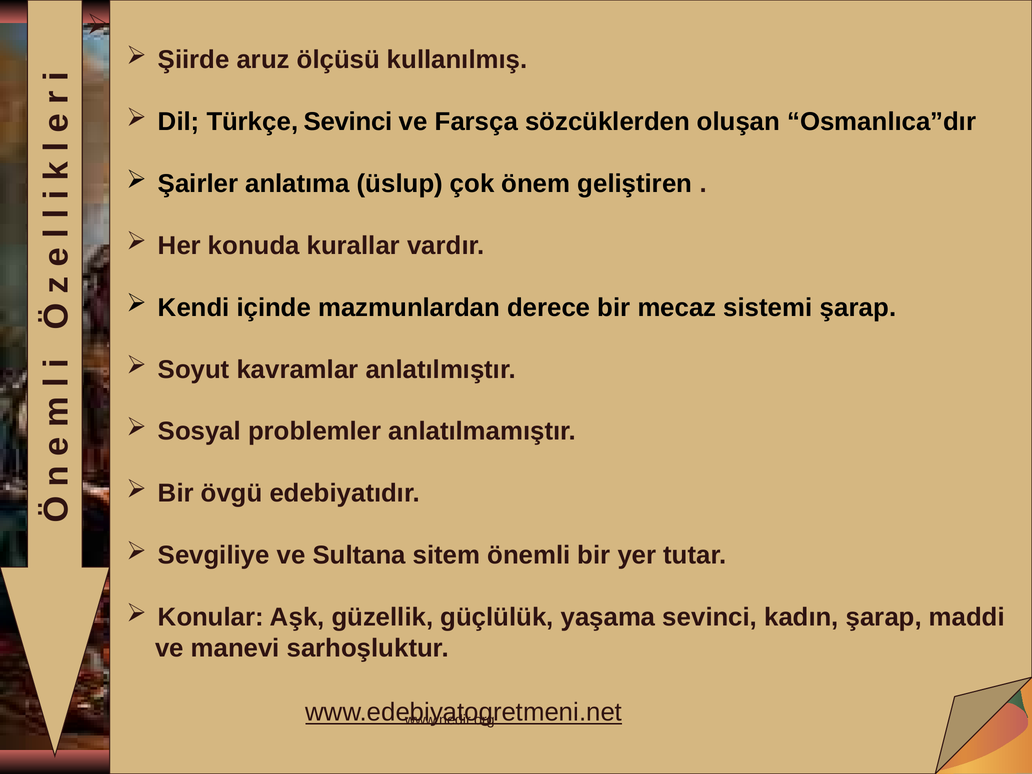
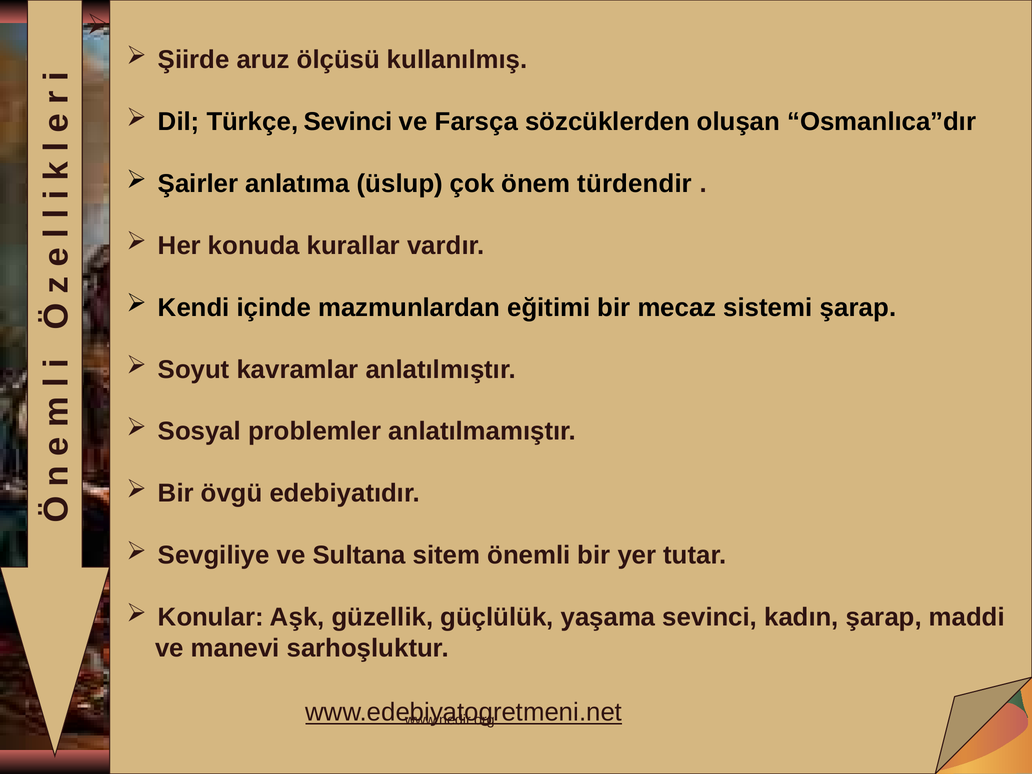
geliştiren: geliştiren -> türdendir (635, 184)
derece: derece -> eğitimi (549, 308)
